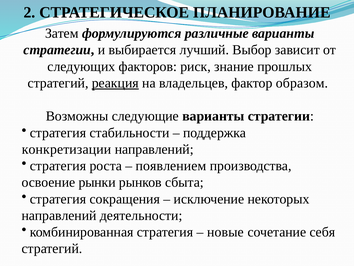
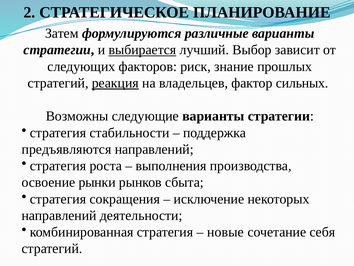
выбирается underline: none -> present (142, 50)
образом: образом -> сильных (302, 83)
конкретизации: конкретизации -> предъявляются (67, 149)
появлением: появлением -> выполнения (171, 166)
